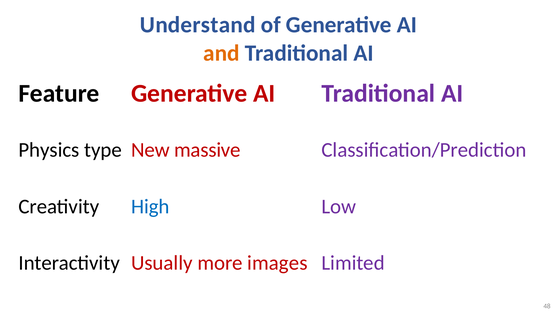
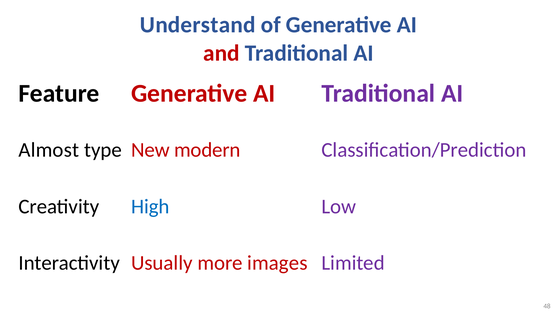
and colour: orange -> red (221, 53)
Physics: Physics -> Almost (49, 150)
massive: massive -> modern (207, 150)
